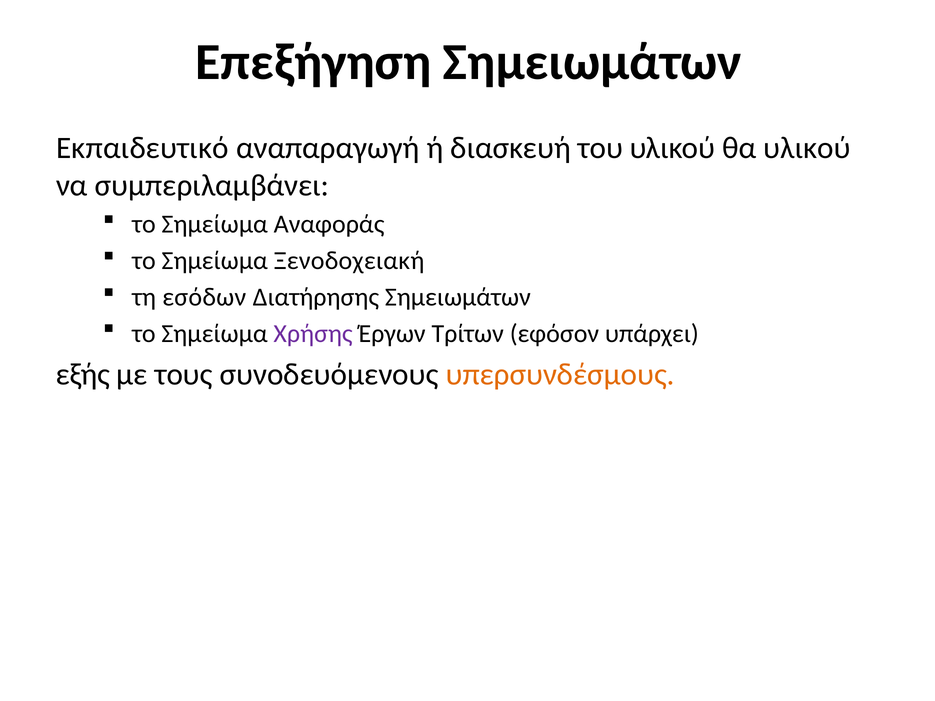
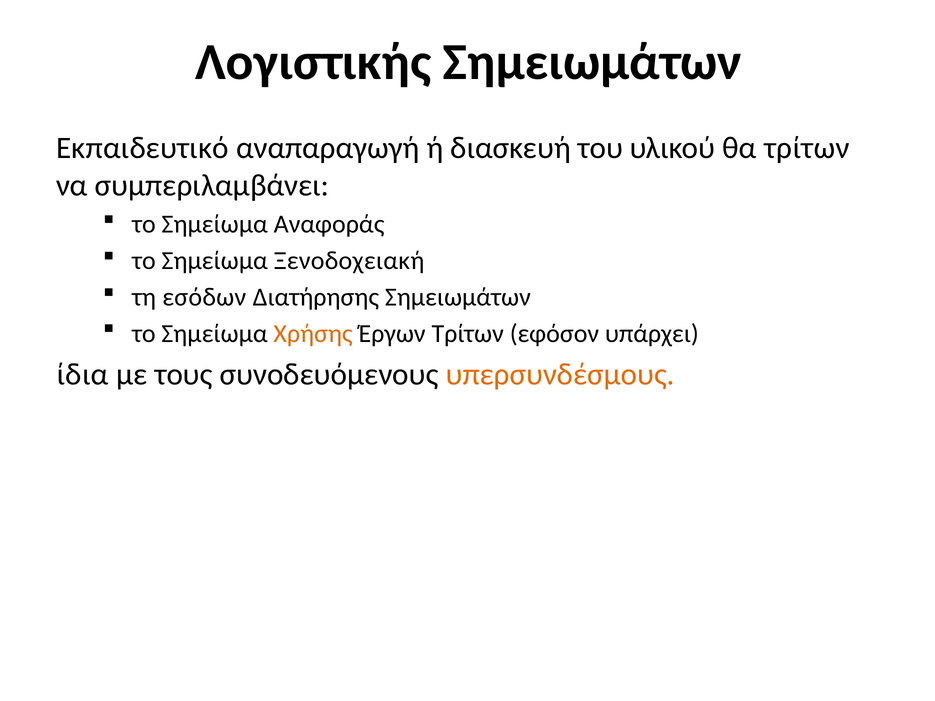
Επεξήγηση: Επεξήγηση -> Λογιστικής (313, 62)
θα υλικού: υλικού -> τρίτων (807, 148)
Χρήσης colour: purple -> orange (313, 334)
εξής: εξής -> ίδια (83, 375)
